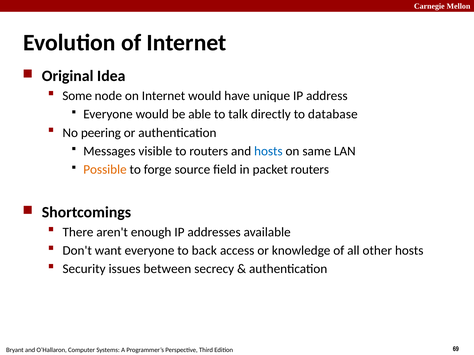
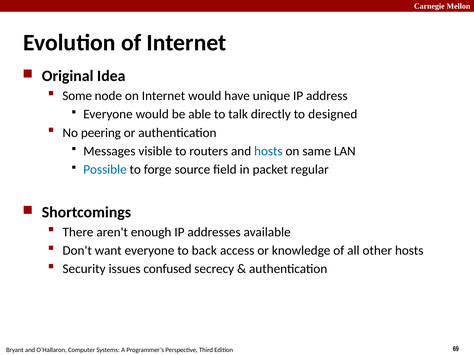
database: database -> designed (333, 114)
Possible colour: orange -> blue (105, 170)
packet routers: routers -> regular (310, 170)
between: between -> confused (168, 269)
